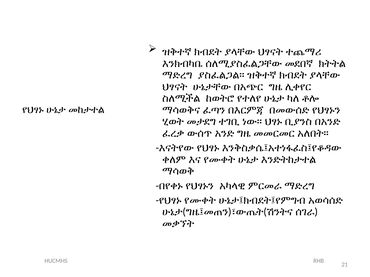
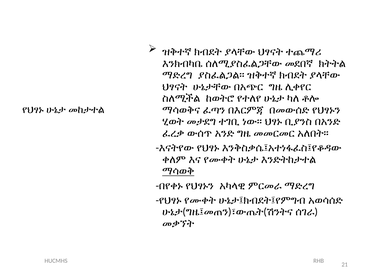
ማሳወቅ underline: none -> present (178, 171)
